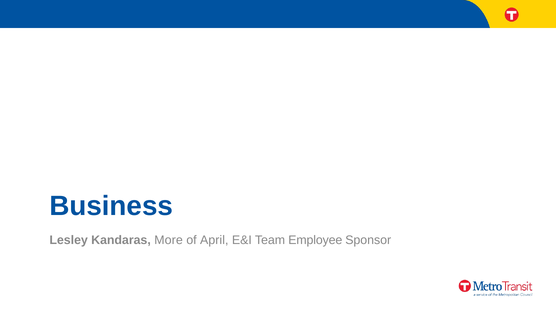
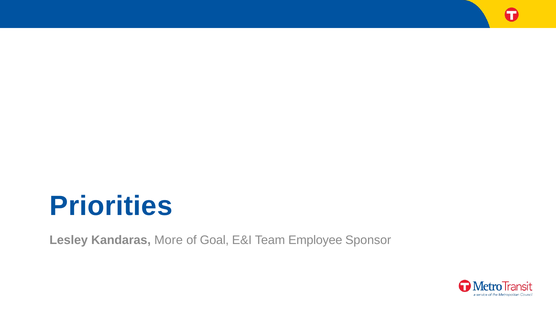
Business: Business -> Priorities (111, 206)
April: April -> Goal (214, 240)
